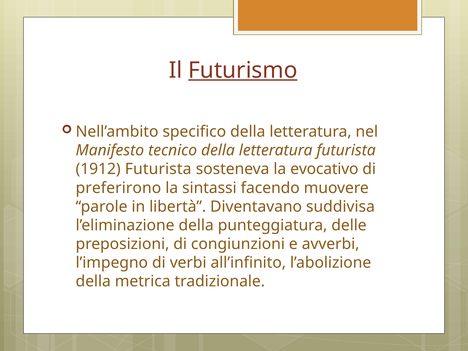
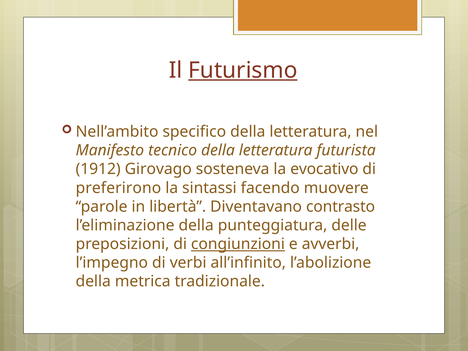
1912 Futurista: Futurista -> Girovago (158, 169)
suddivisa: suddivisa -> contrasto (341, 207)
congiunzioni underline: none -> present (238, 244)
